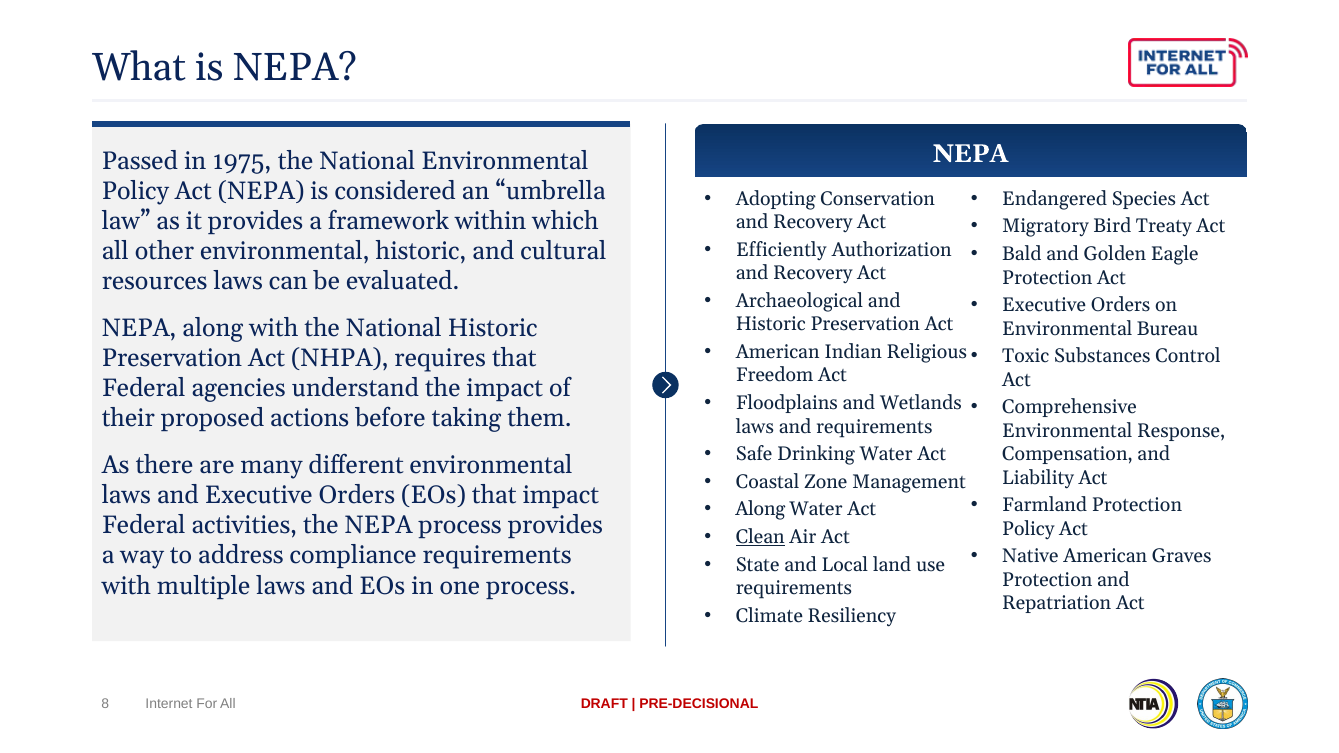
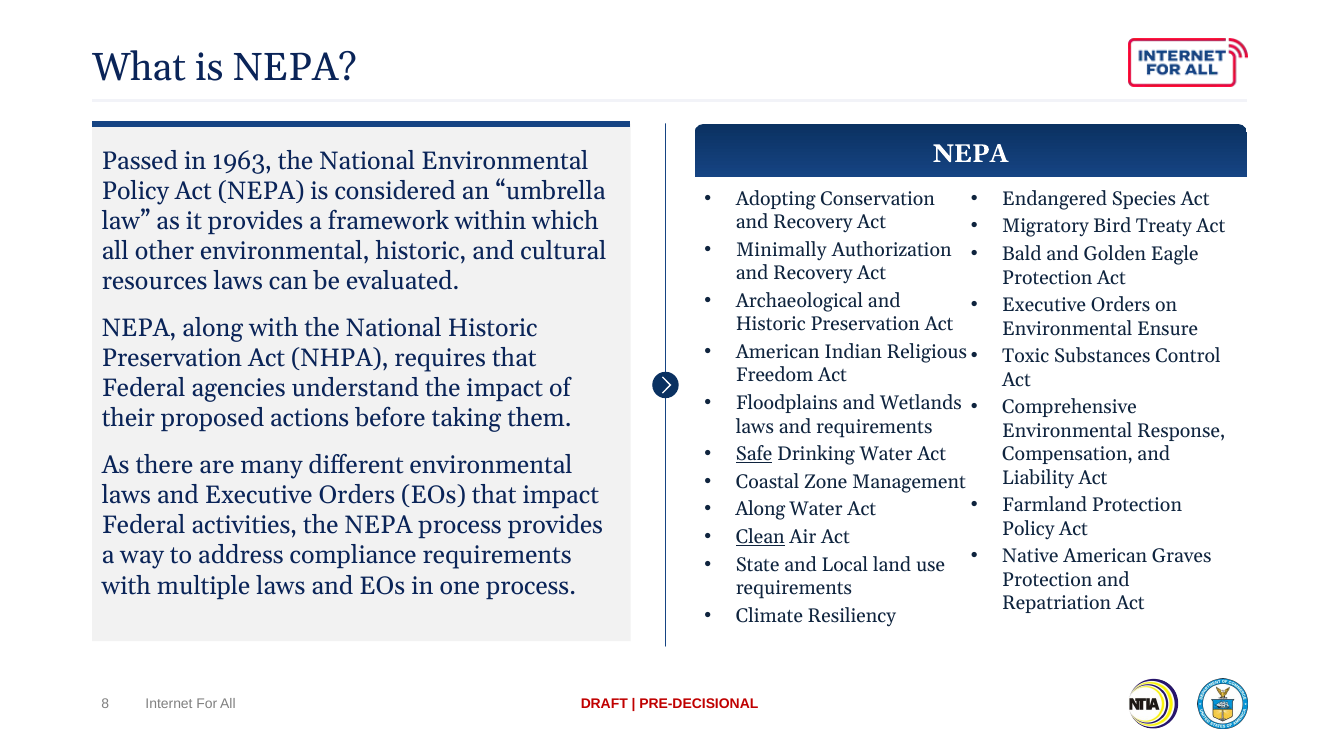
1975: 1975 -> 1963 (242, 161)
Efficiently: Efficiently -> Minimally (781, 250)
Bureau: Bureau -> Ensure (1168, 329)
Safe underline: none -> present (754, 454)
